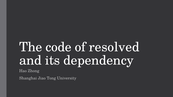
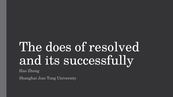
code: code -> does (59, 47)
dependency: dependency -> successfully (99, 61)
